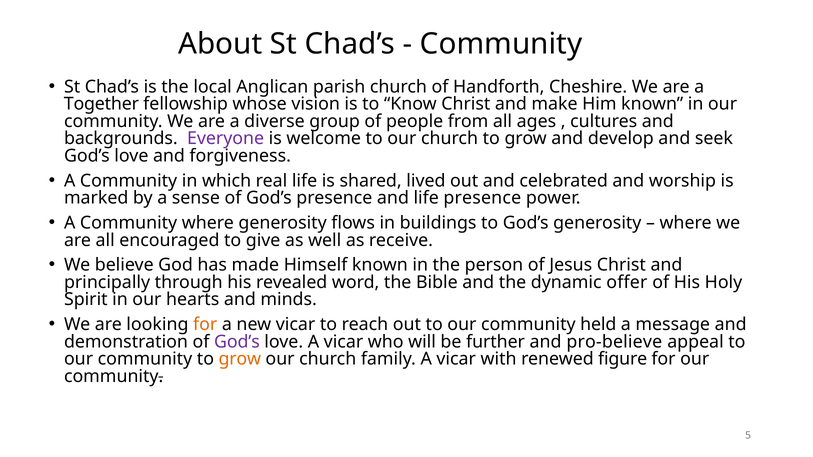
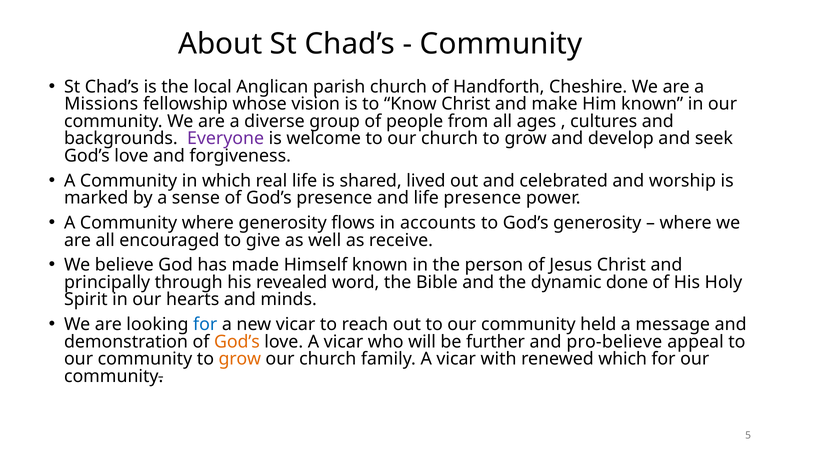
Together: Together -> Missions (101, 104)
buildings: buildings -> accounts (438, 223)
offer: offer -> done (627, 283)
for colour: orange -> blue (205, 325)
God’s colour: purple -> orange (237, 342)
renewed figure: figure -> which (623, 359)
